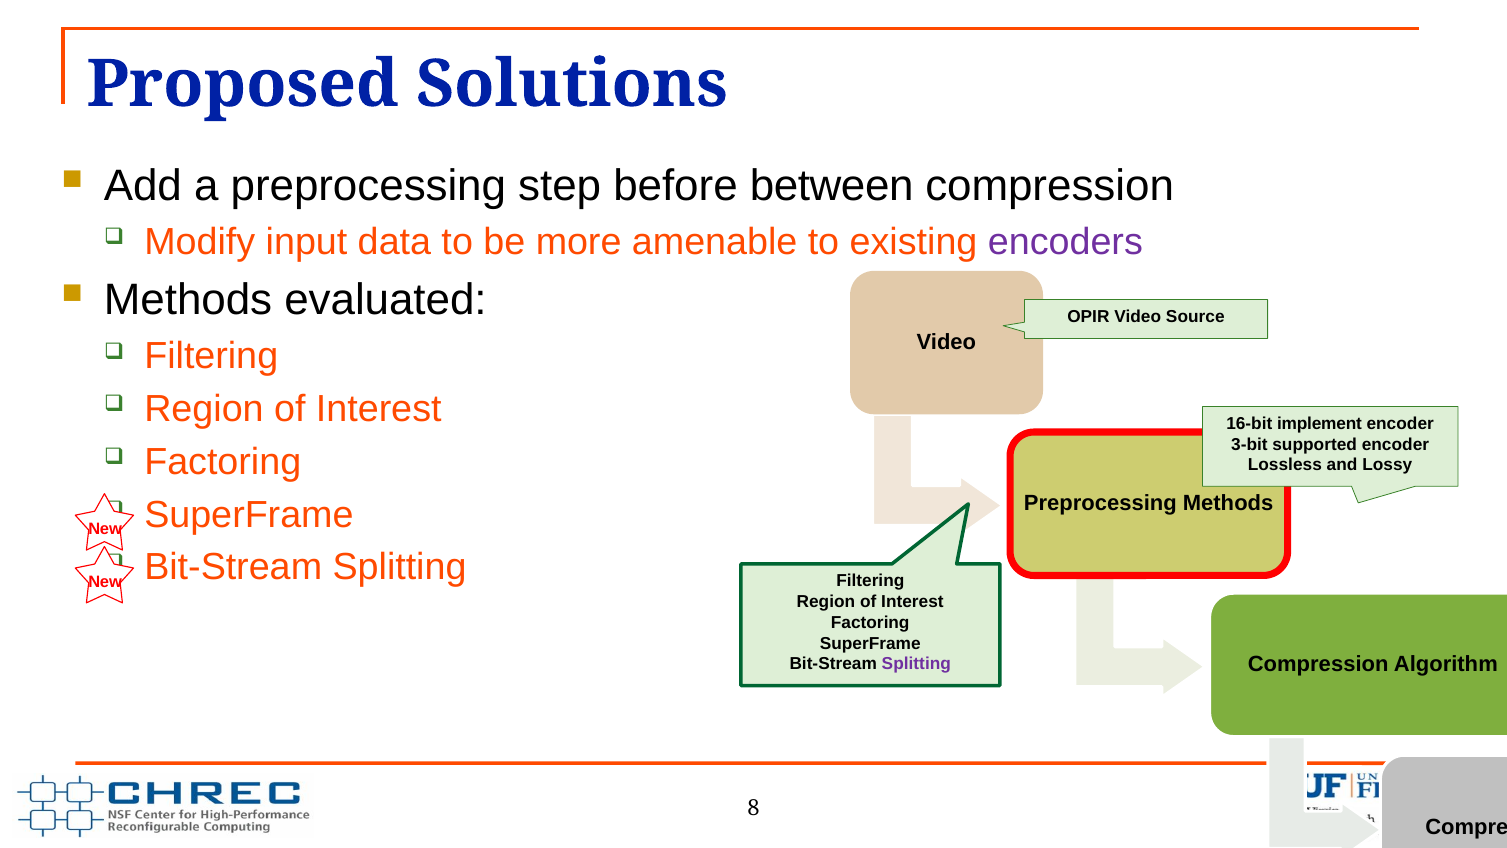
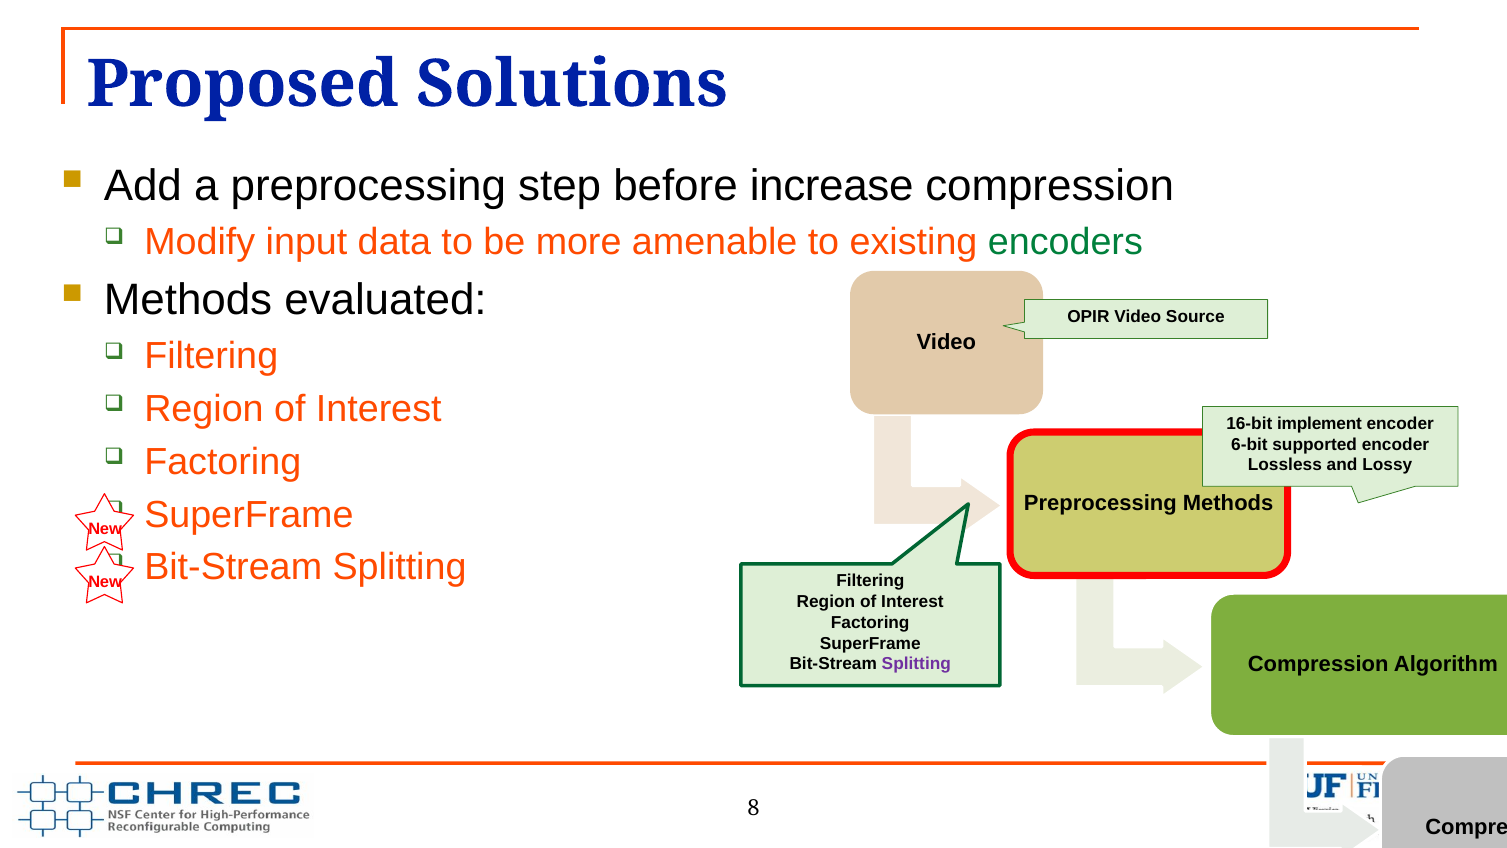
between: between -> increase (832, 186)
encoders colour: purple -> green (1065, 242)
3-bit: 3-bit -> 6-bit (1249, 444)
